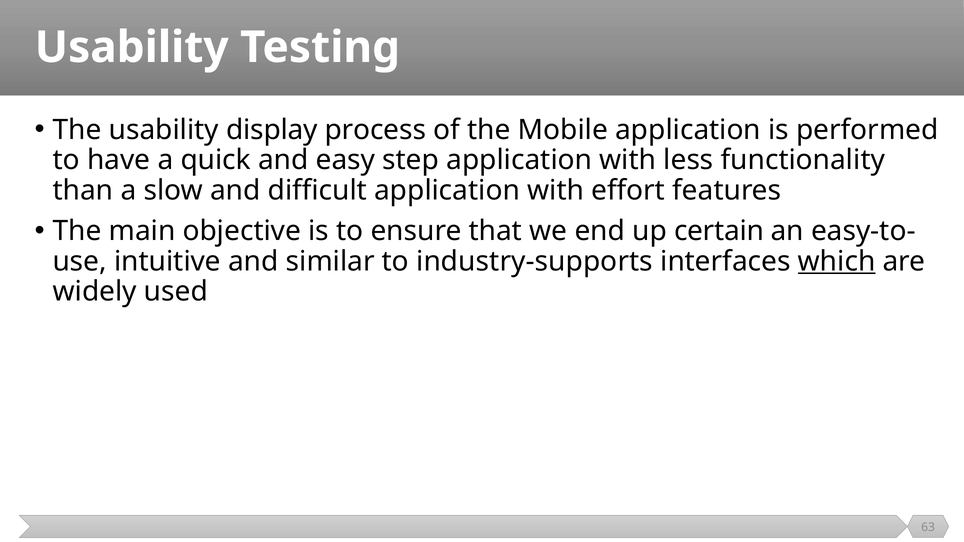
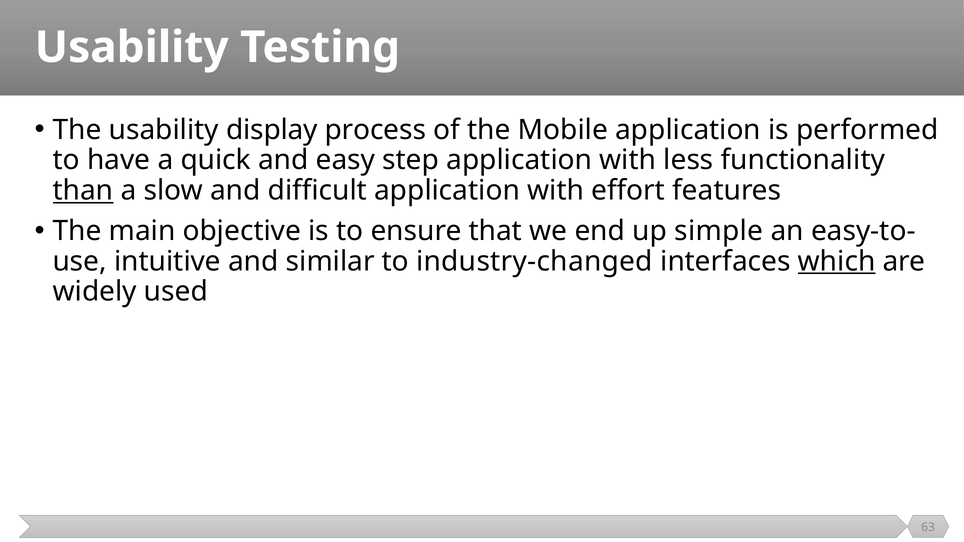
than underline: none -> present (83, 191)
certain: certain -> simple (719, 231)
industry-supports: industry-supports -> industry-changed (534, 261)
